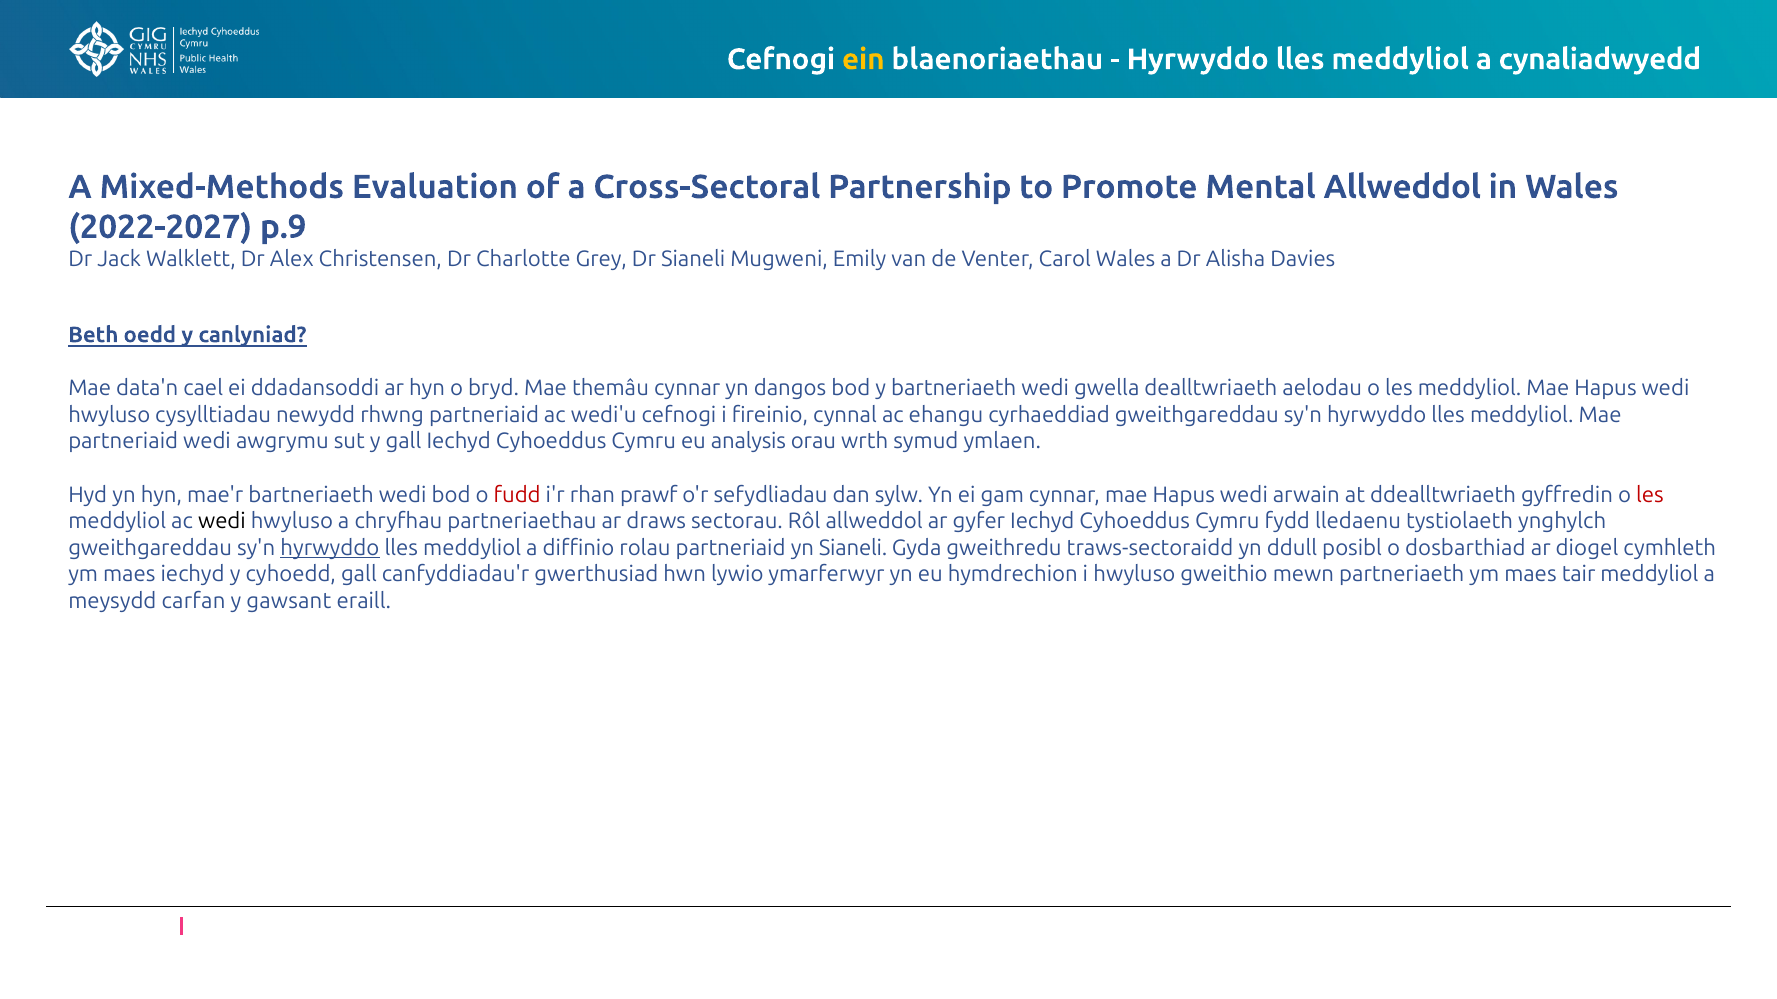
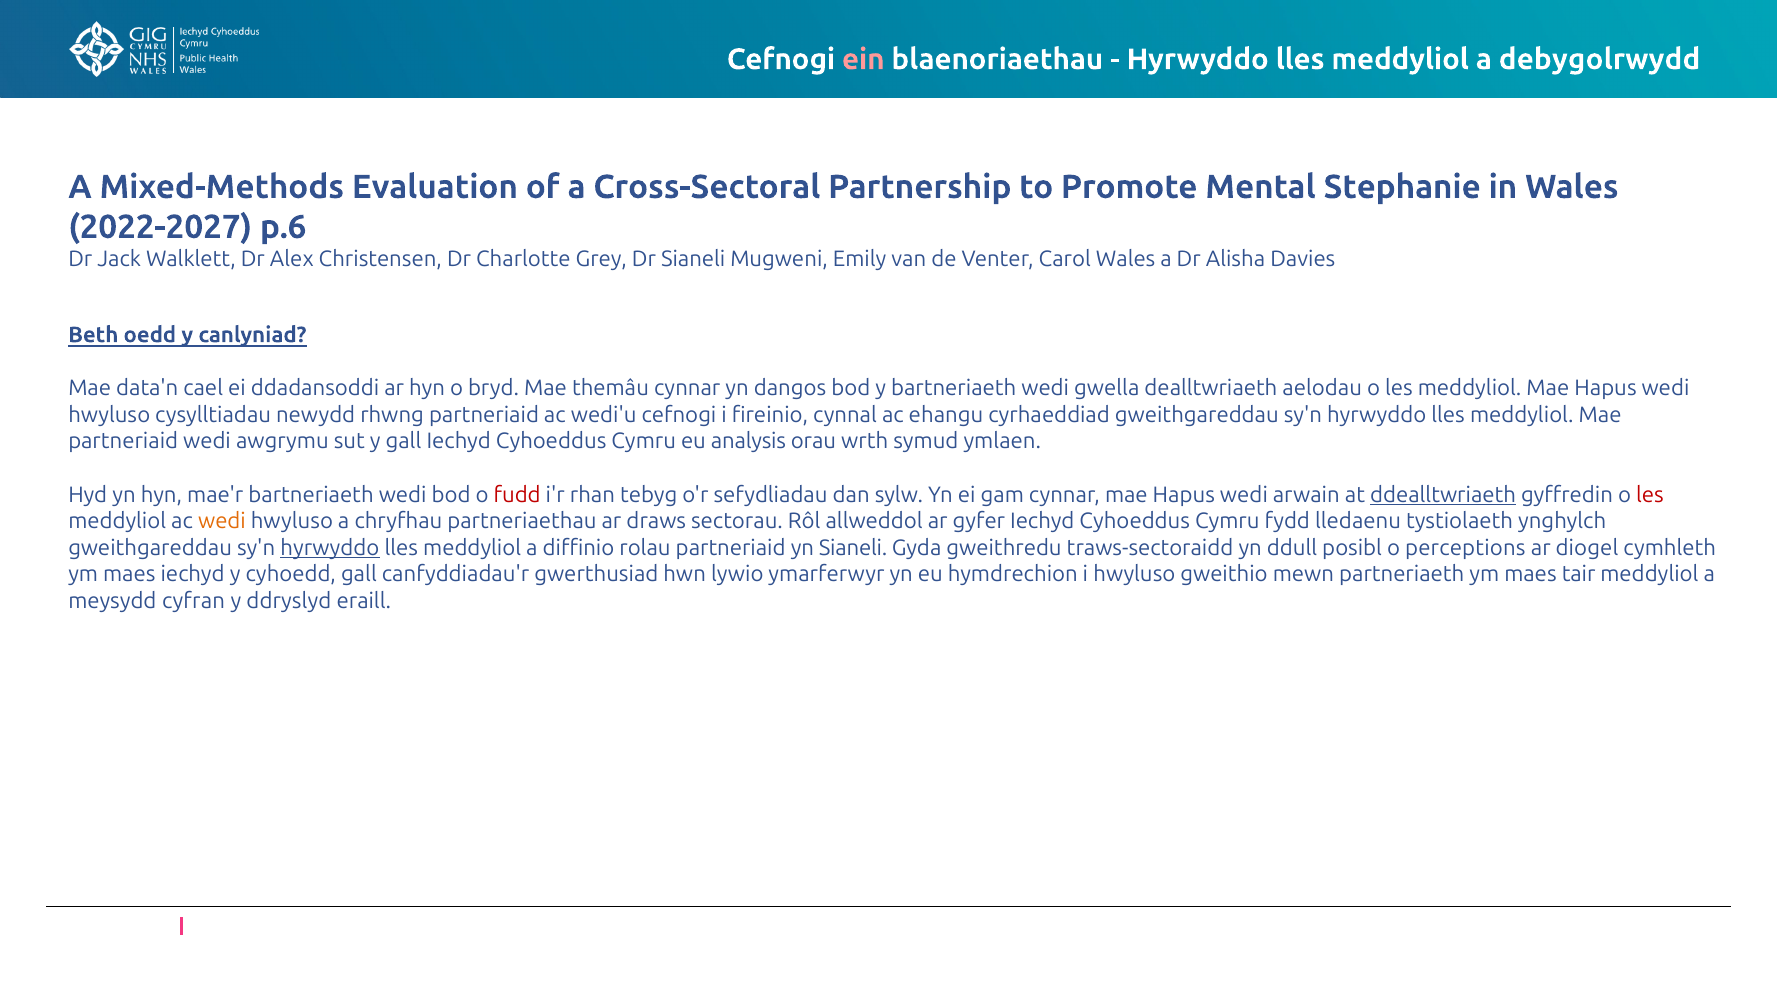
ein colour: yellow -> pink (863, 59)
cynaliadwyedd: cynaliadwyedd -> debygolrwydd (1600, 59)
Mental Allweddol: Allweddol -> Stephanie (1402, 187)
p.9: p.9 -> p.6 (283, 227)
prawf: prawf -> tebyg (649, 495)
ddealltwriaeth underline: none -> present (1443, 495)
wedi colour: black -> orange (222, 522)
dosbarthiad: dosbarthiad -> perceptions (1465, 548)
carfan: carfan -> cyfran (194, 602)
gawsant: gawsant -> ddryslyd (289, 602)
